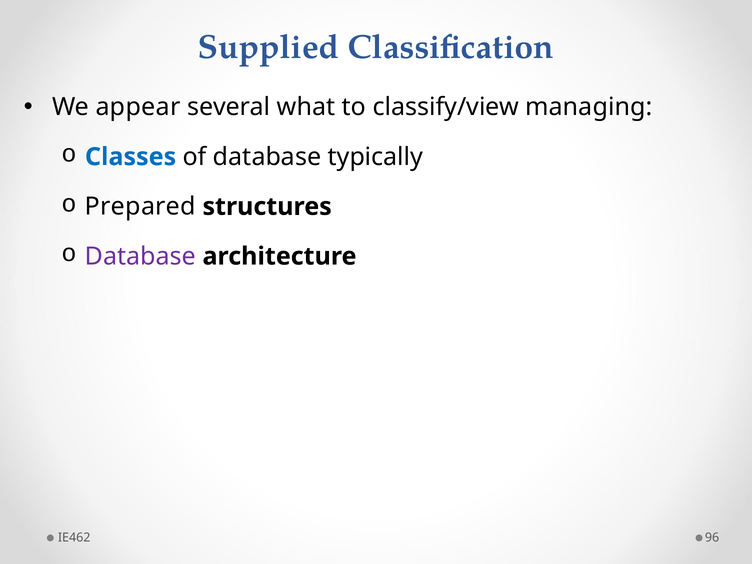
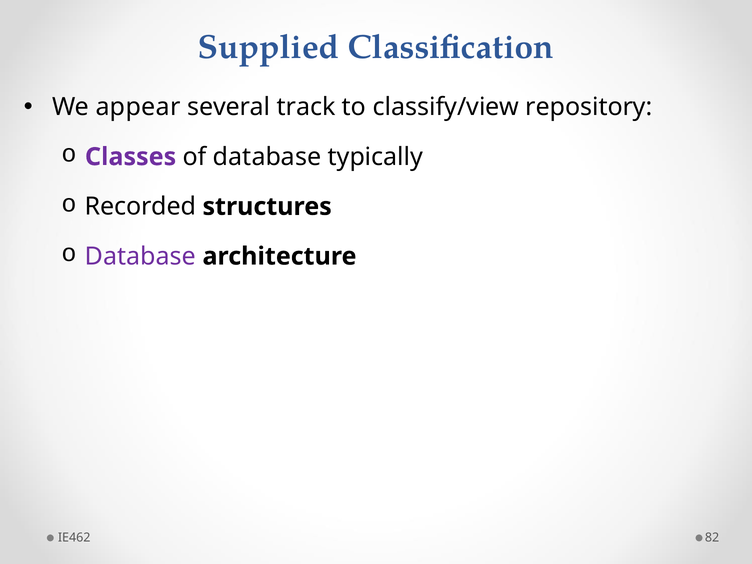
what: what -> track (306, 107)
managing: managing -> repository (589, 107)
Classes colour: blue -> purple (131, 157)
Prepared: Prepared -> Recorded (141, 207)
96: 96 -> 82 (712, 538)
